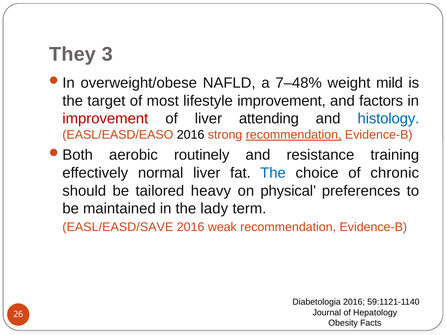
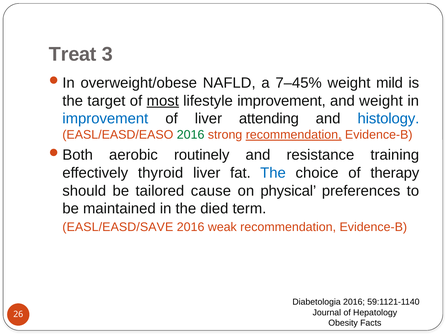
They: They -> Treat (73, 54)
7–48%: 7–48% -> 7–45% (299, 83)
most underline: none -> present (163, 101)
and factors: factors -> weight (381, 101)
improvement colour: red -> blue (105, 118)
2016 colour: black -> green (191, 135)
normal: normal -> thyroid (161, 173)
chronic: chronic -> therapy (395, 173)
heavy: heavy -> cause (211, 190)
lady: lady -> died (214, 208)
